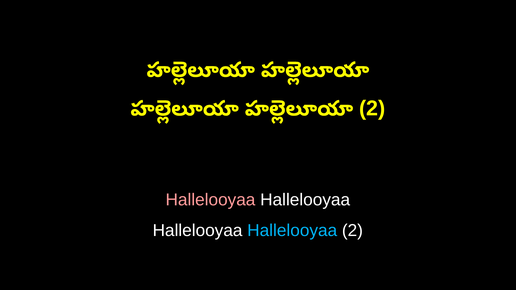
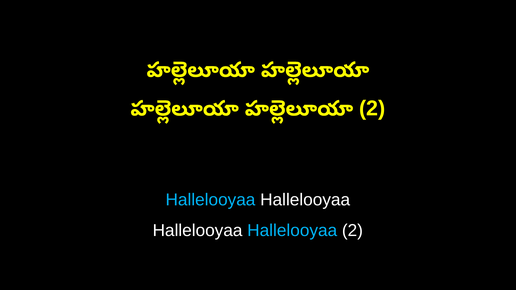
Hallelooyaa colour: pink -> light blue (210, 200)
